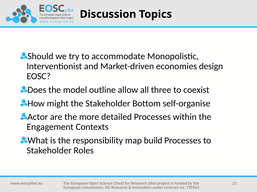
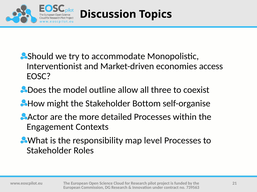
design: design -> access (211, 67)
build: build -> level (153, 141)
